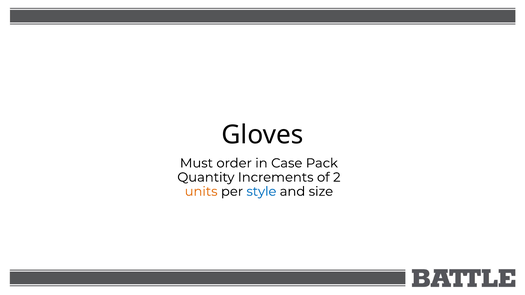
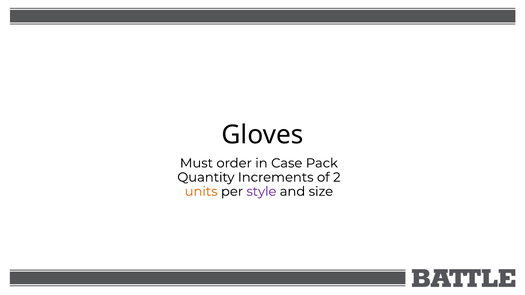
style colour: blue -> purple (261, 192)
